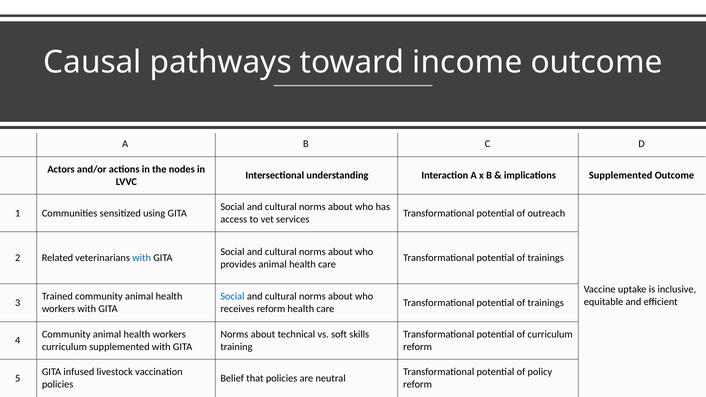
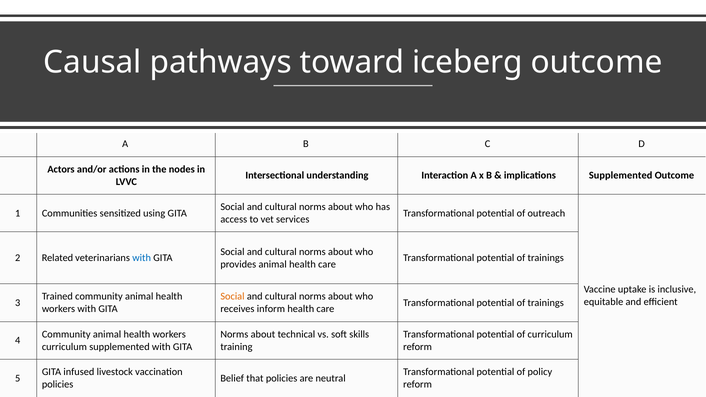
income: income -> iceberg (467, 62)
Social colour: blue -> orange (232, 297)
receives reform: reform -> inform (271, 309)
